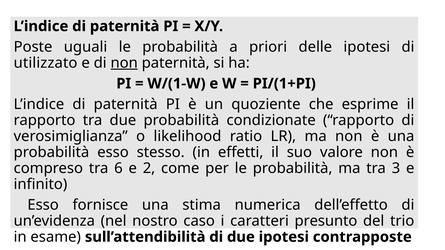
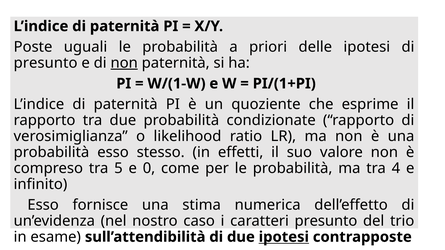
utilizzato: utilizzato -> presunto (46, 63)
6: 6 -> 5 (118, 168)
2: 2 -> 0 (149, 168)
3: 3 -> 4 (396, 168)
ipotesi underline: none -> present (284, 237)
